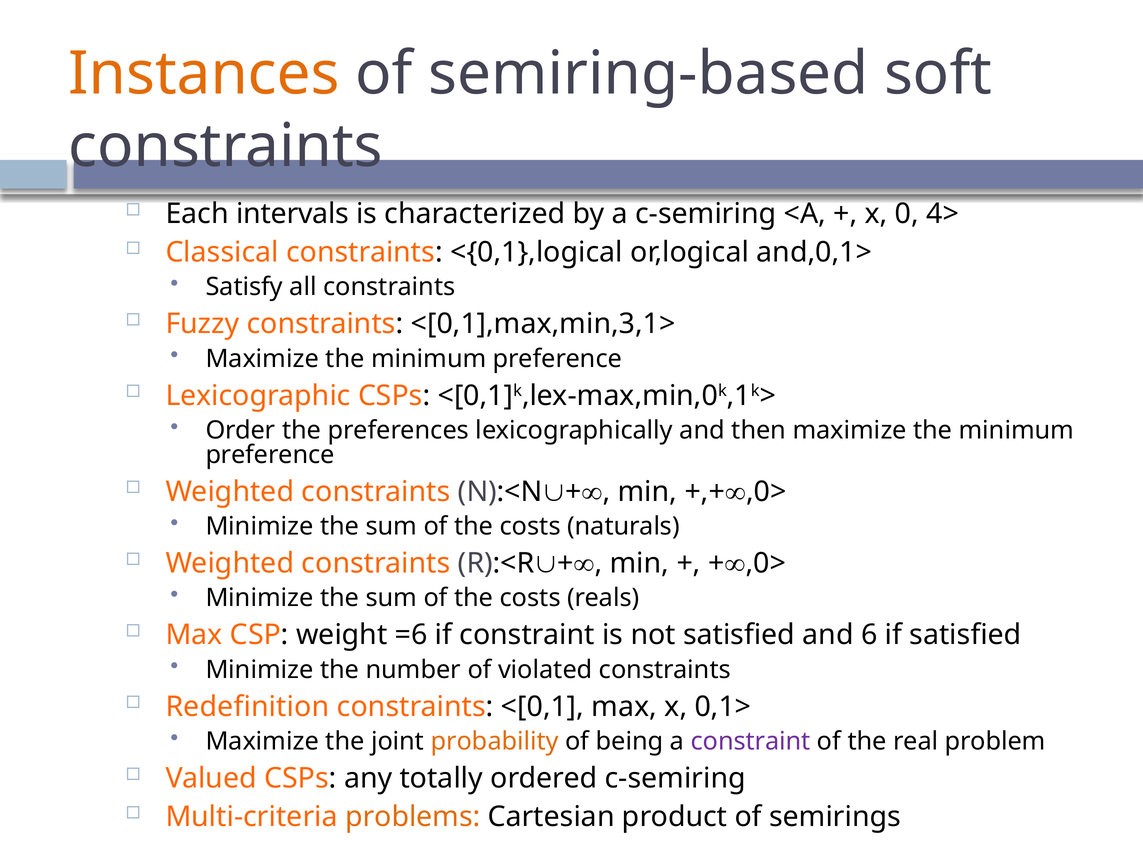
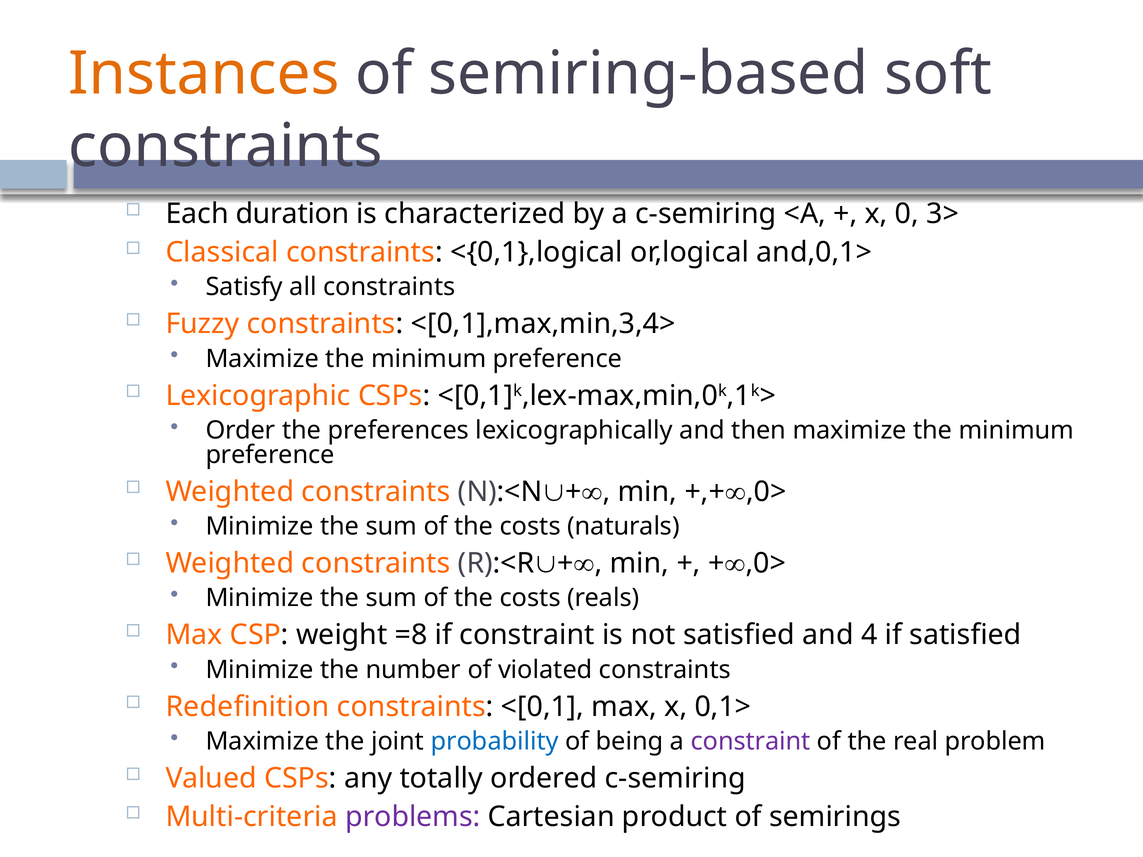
intervals: intervals -> duration (293, 214)
4>: 4> -> 3> (943, 214)
<[0,1],max,min,3,1>: <[0,1],max,min,3,1> -> <[0,1],max,min,3,4> (543, 324)
=6: =6 -> =8 (411, 635)
6: 6 -> 4 (869, 635)
probability colour: orange -> blue (495, 742)
problems colour: orange -> purple (413, 817)
